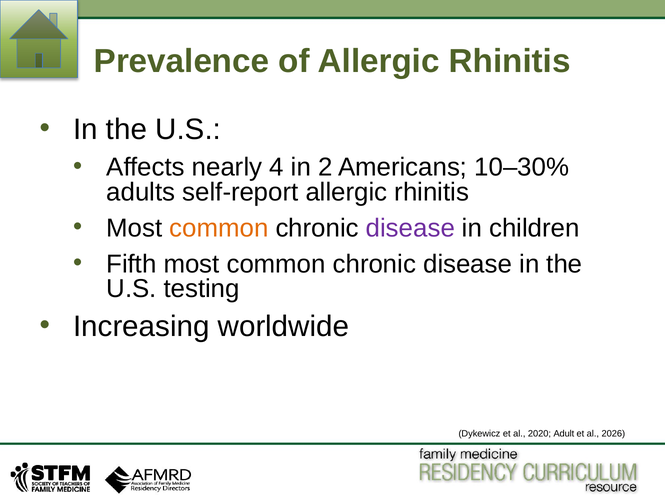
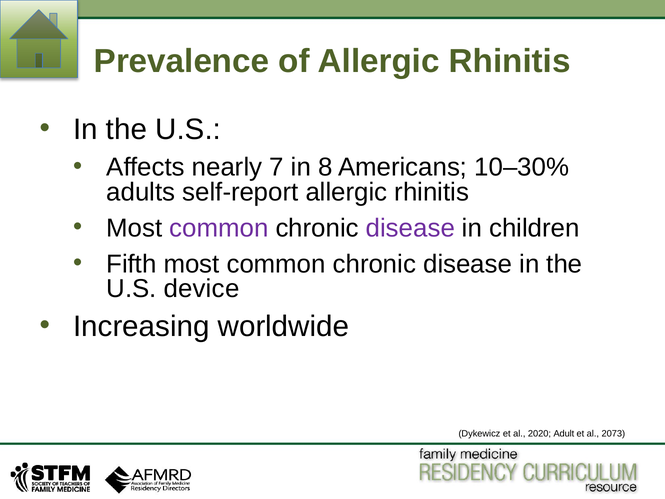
4: 4 -> 7 (276, 167)
2: 2 -> 8 (325, 167)
common colour: orange -> purple (219, 228)
testing: testing -> device (202, 289)
2026: 2026 -> 2073 (613, 433)
